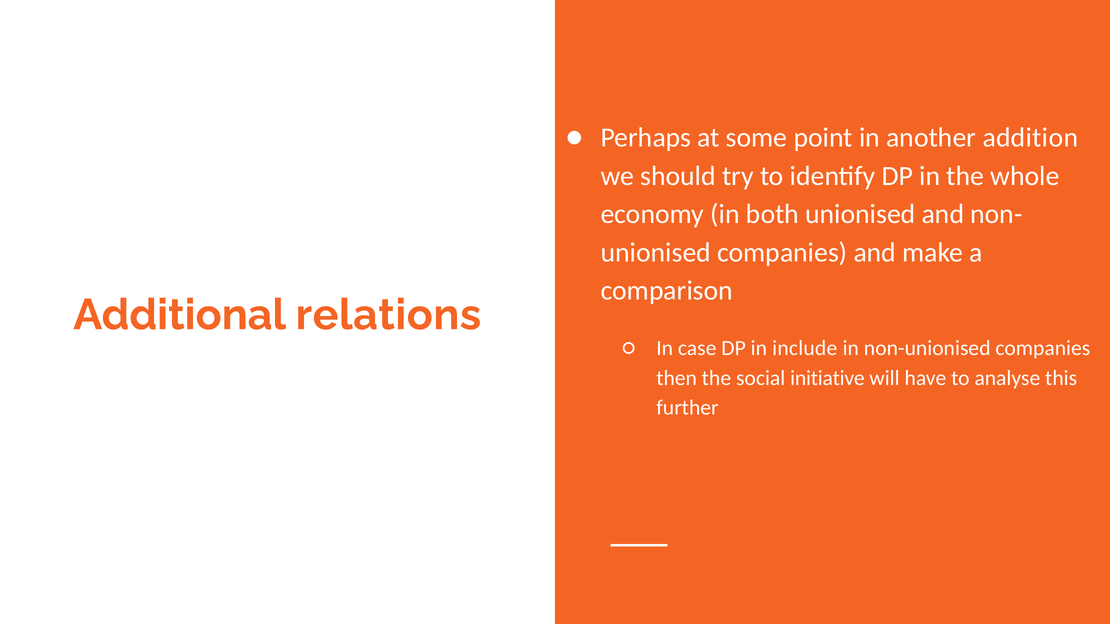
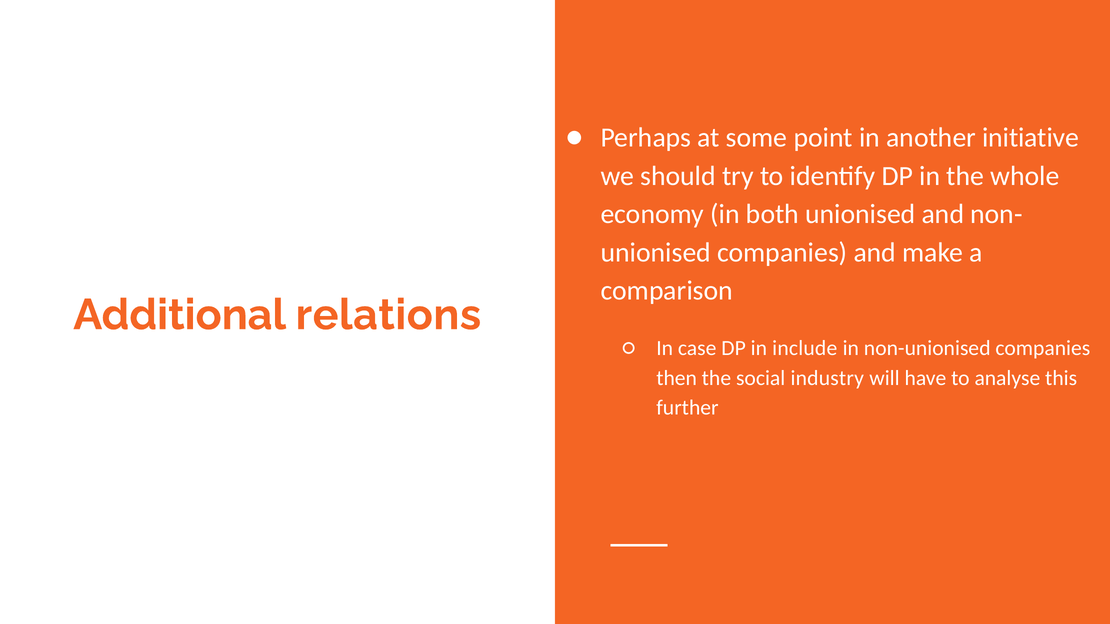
addition: addition -> initiative (1031, 138)
initiative: initiative -> industry (827, 378)
